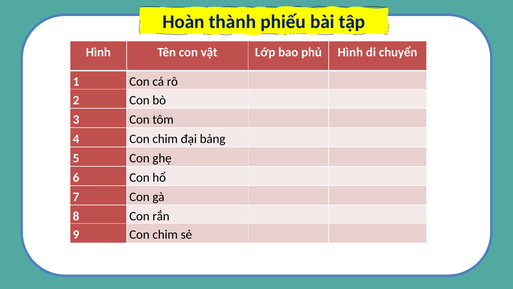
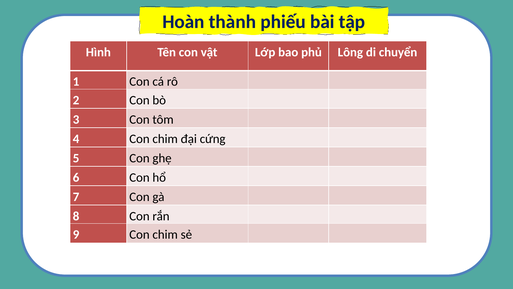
phủ Hình: Hình -> Lông (350, 52)
bảng: bảng -> cứng (213, 139)
